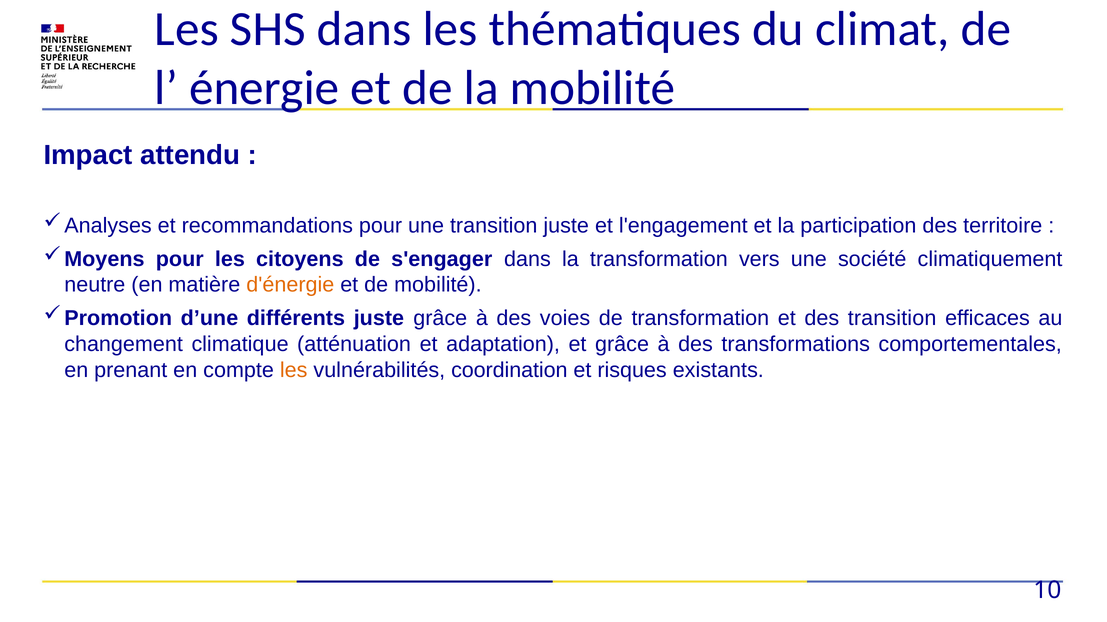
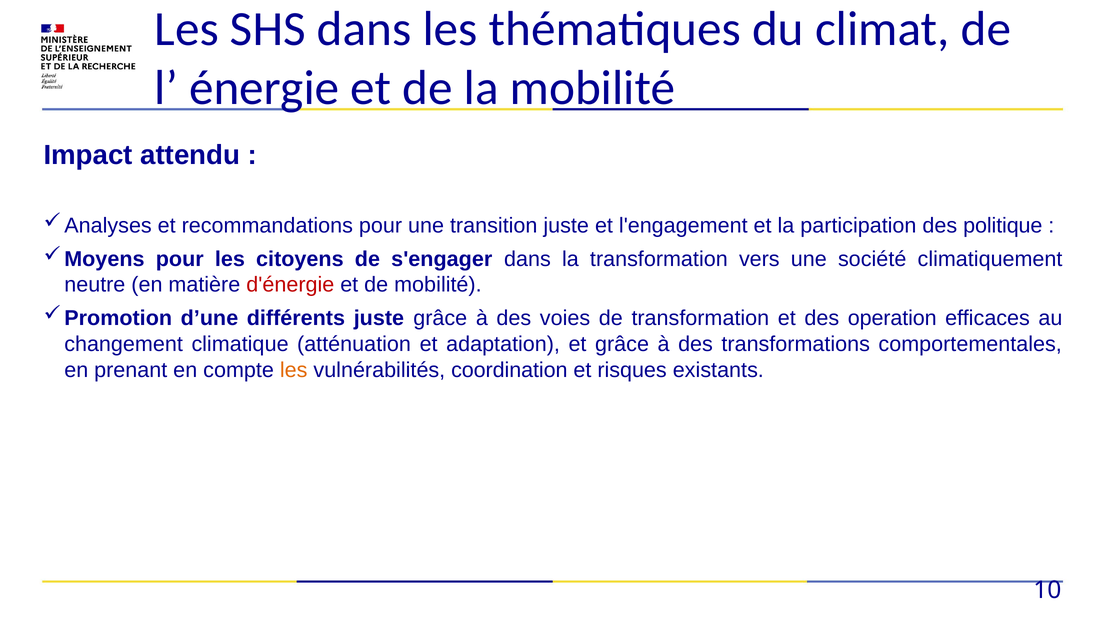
territoire: territoire -> politique (1003, 226)
d'énergie colour: orange -> red (290, 285)
des transition: transition -> operation (892, 319)
